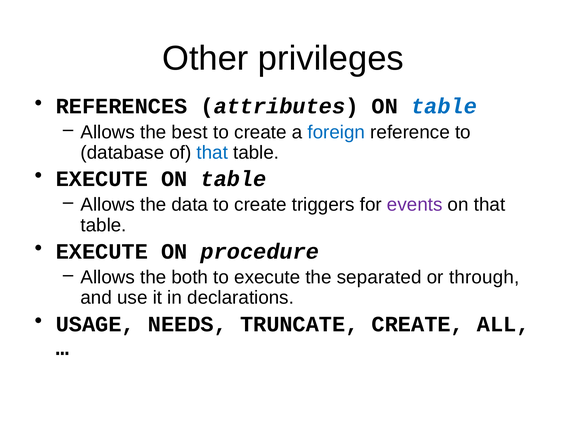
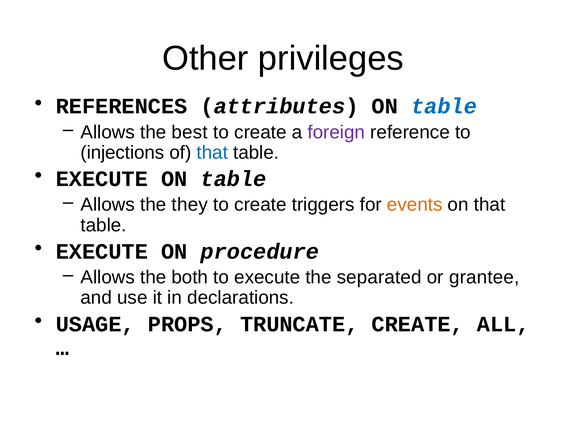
foreign colour: blue -> purple (336, 132)
database: database -> injections (122, 152)
data: data -> they (190, 205)
events colour: purple -> orange (415, 205)
through: through -> grantee (484, 277)
NEEDS: NEEDS -> PROPS (187, 324)
